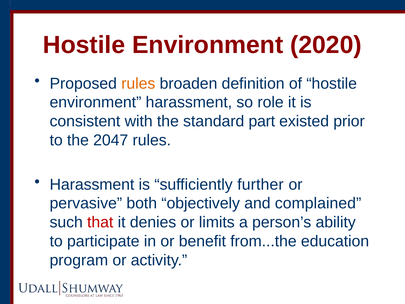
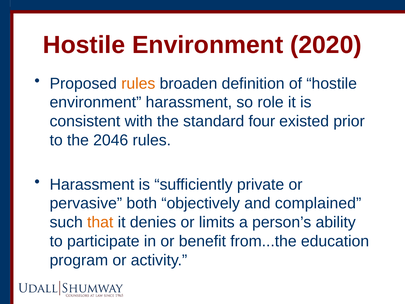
part: part -> four (262, 121)
2047: 2047 -> 2046 (111, 140)
further: further -> private (261, 184)
that colour: red -> orange (100, 222)
